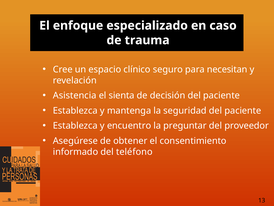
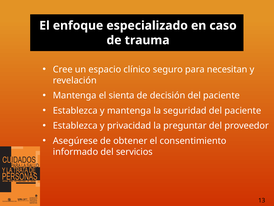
Asistencia: Asistencia -> Mantenga (75, 95)
encuentro: encuentro -> privacidad (129, 125)
teléfono: teléfono -> servicios (134, 151)
